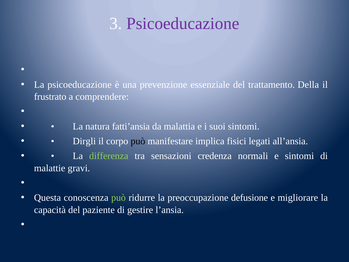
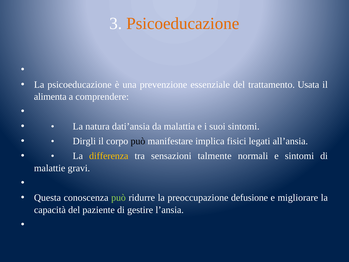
Psicoeducazione colour: purple -> orange (183, 24)
Della: Della -> Usata (308, 85)
frustrato: frustrato -> alimenta (50, 97)
fatti’ansia: fatti’ansia -> dati’ansia (131, 126)
differenza colour: light green -> yellow (109, 156)
credenza: credenza -> talmente (215, 156)
